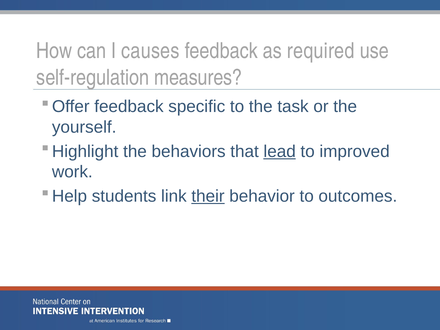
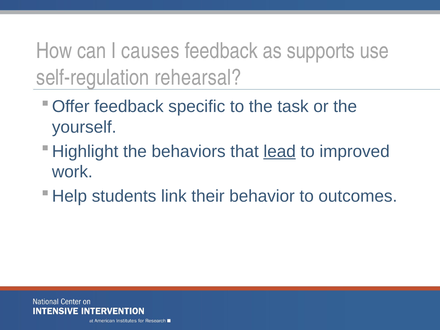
required: required -> supports (321, 51)
measures: measures -> rehearsal (198, 77)
their underline: present -> none (208, 196)
